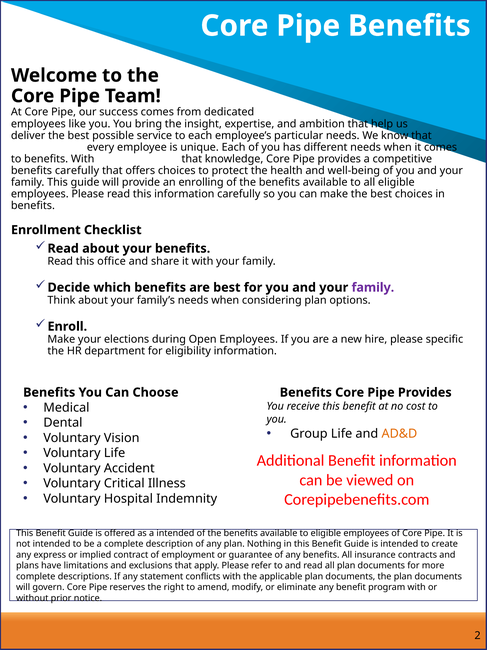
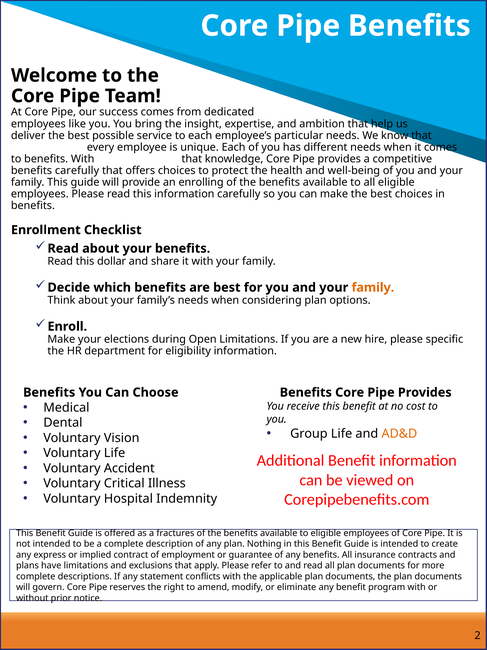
office: office -> dollar (112, 261)
family colour: purple -> orange (373, 287)
Open Employees: Employees -> Limitations (249, 339)
a intended: intended -> fractures (175, 533)
